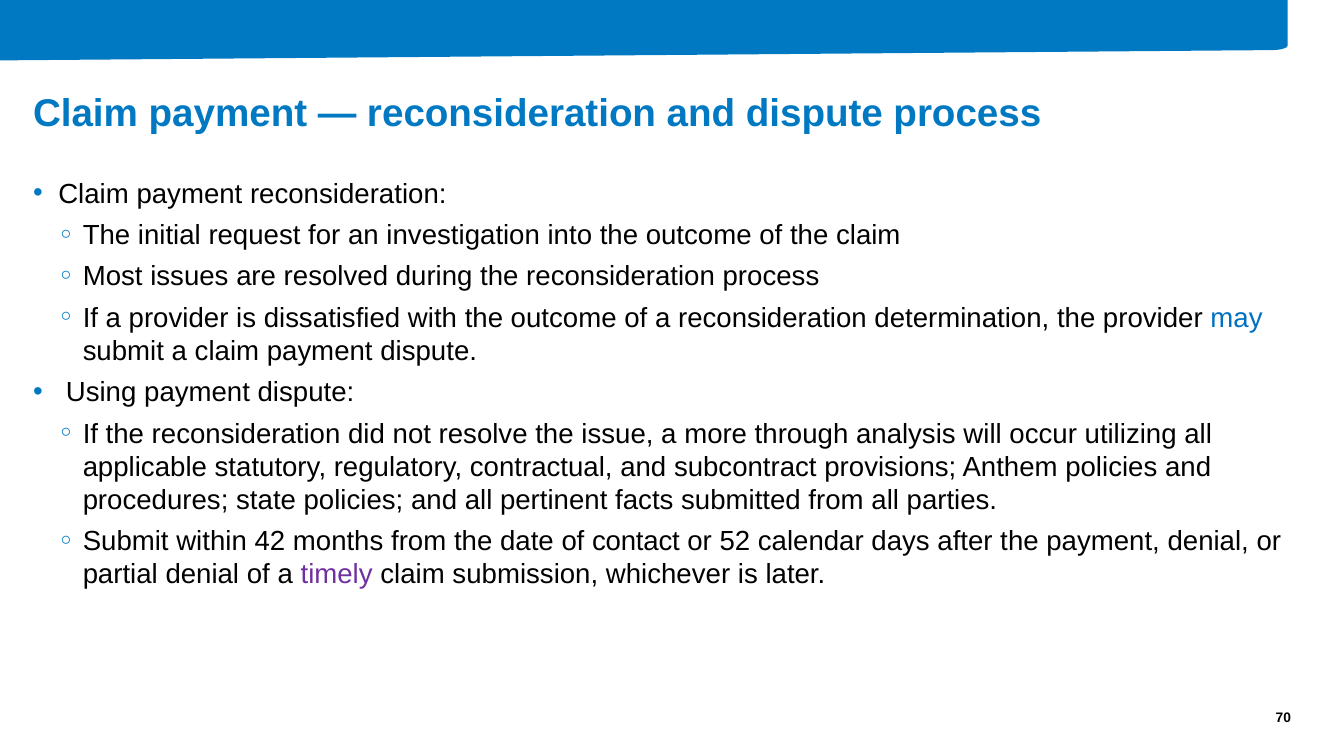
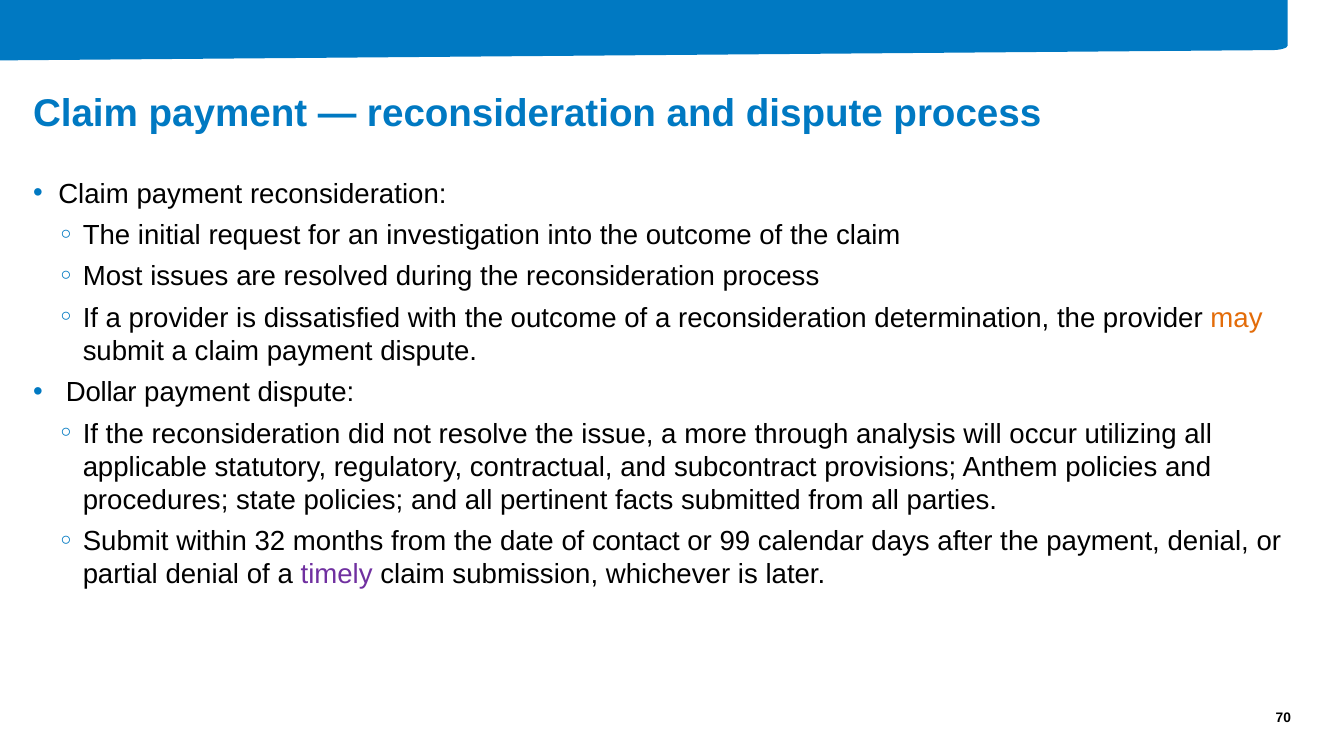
may colour: blue -> orange (1236, 318)
Using: Using -> Dollar (101, 393)
42: 42 -> 32 (270, 542)
52: 52 -> 99 (735, 542)
